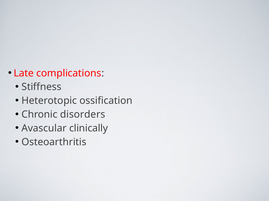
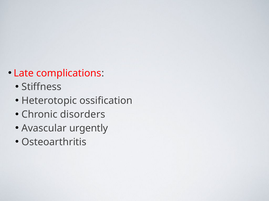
clinically: clinically -> urgently (89, 129)
